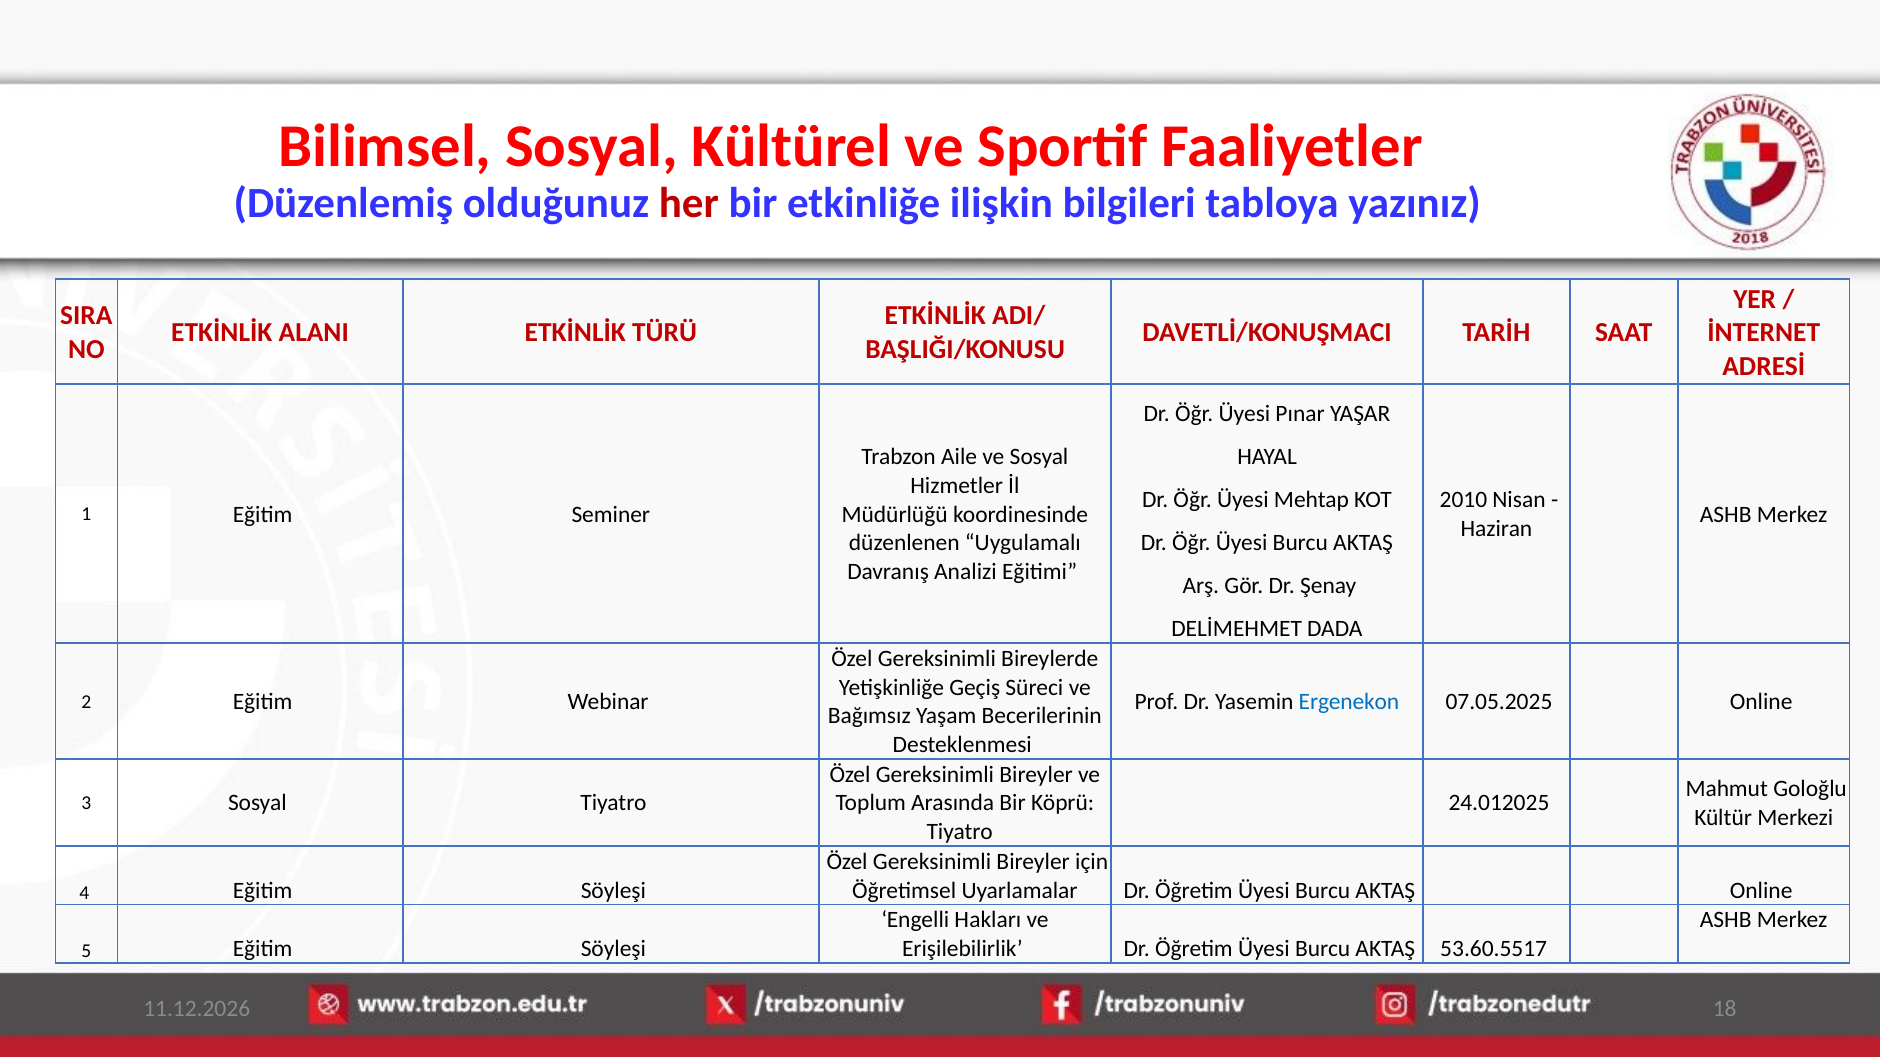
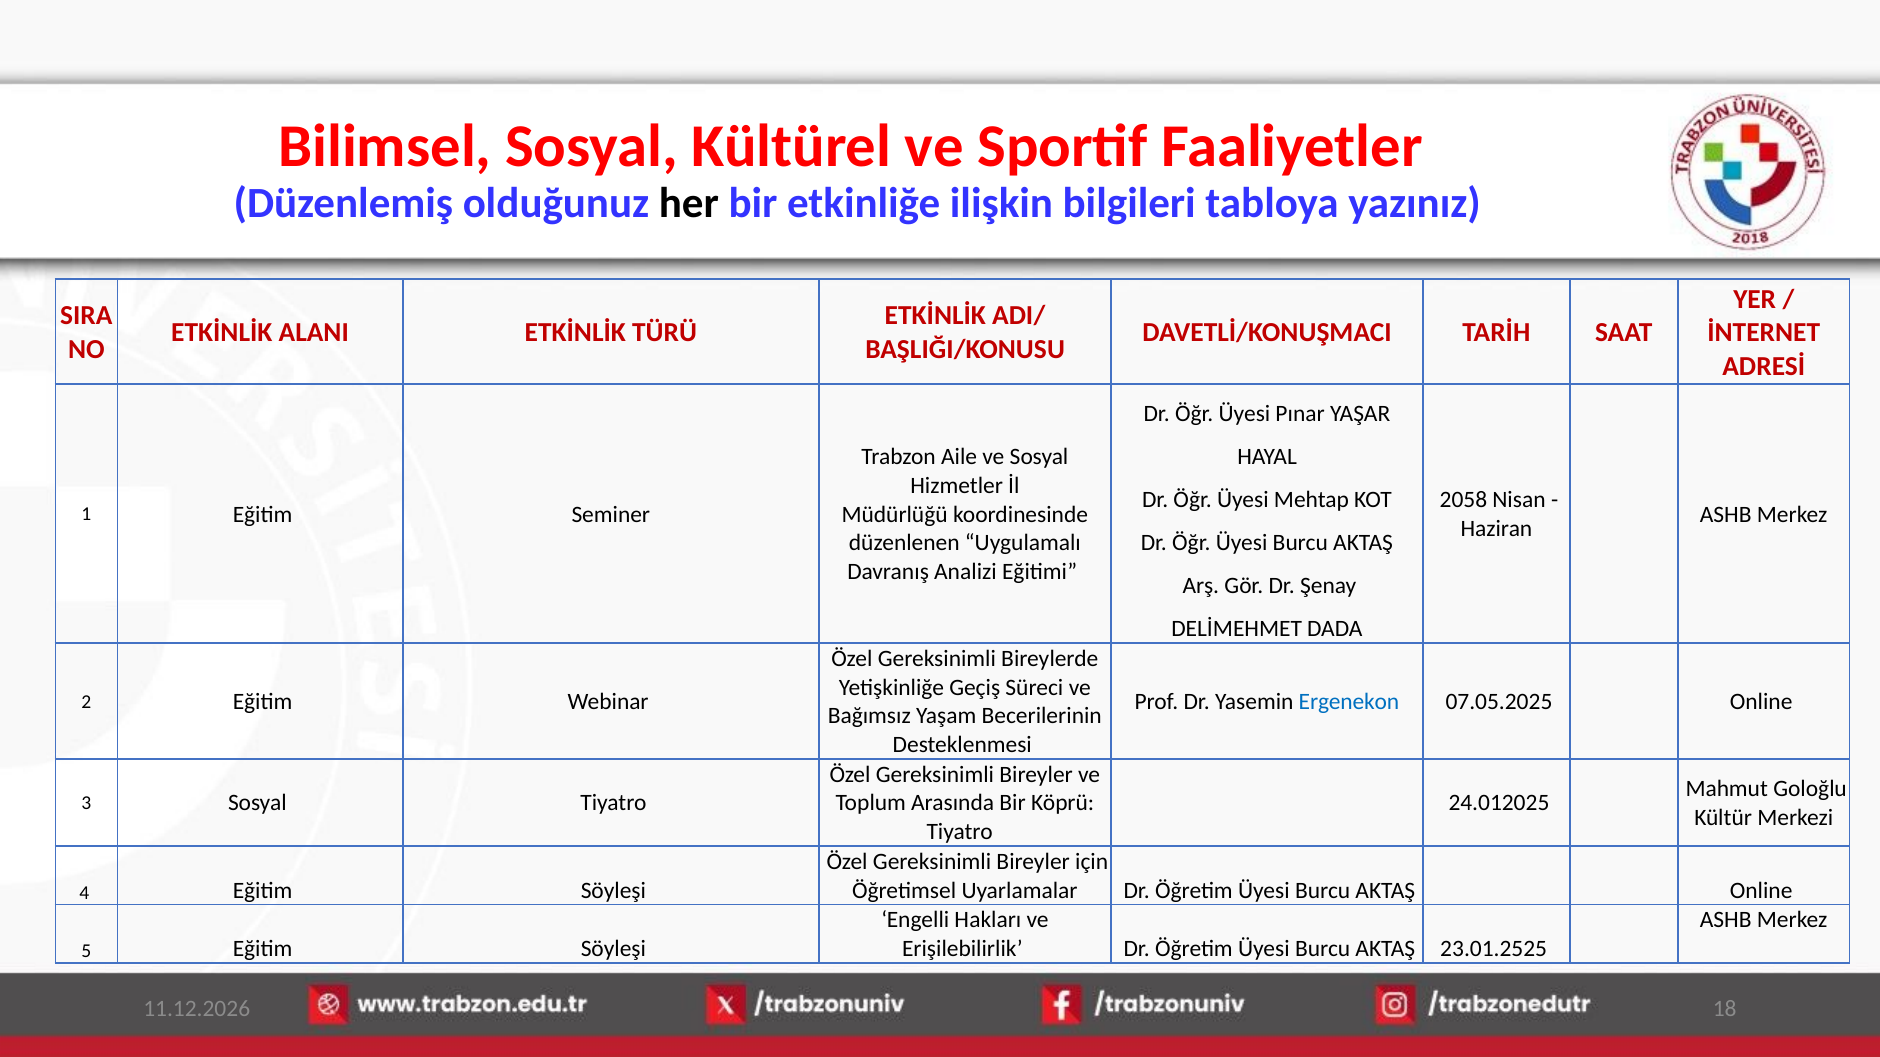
her colour: red -> black (689, 203)
2010: 2010 -> 2058 (1463, 500)
53.60.5517: 53.60.5517 -> 23.01.2525 (1494, 949)
